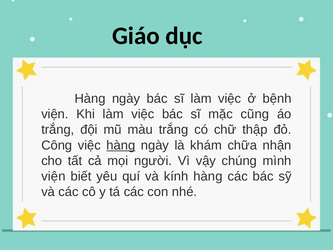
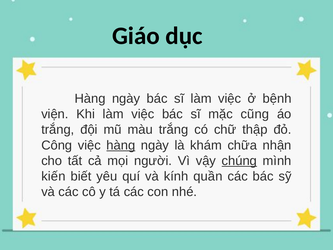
chúng underline: none -> present (239, 161)
viện: viện -> kiến (53, 176)
kính hàng: hàng -> quần (208, 176)
